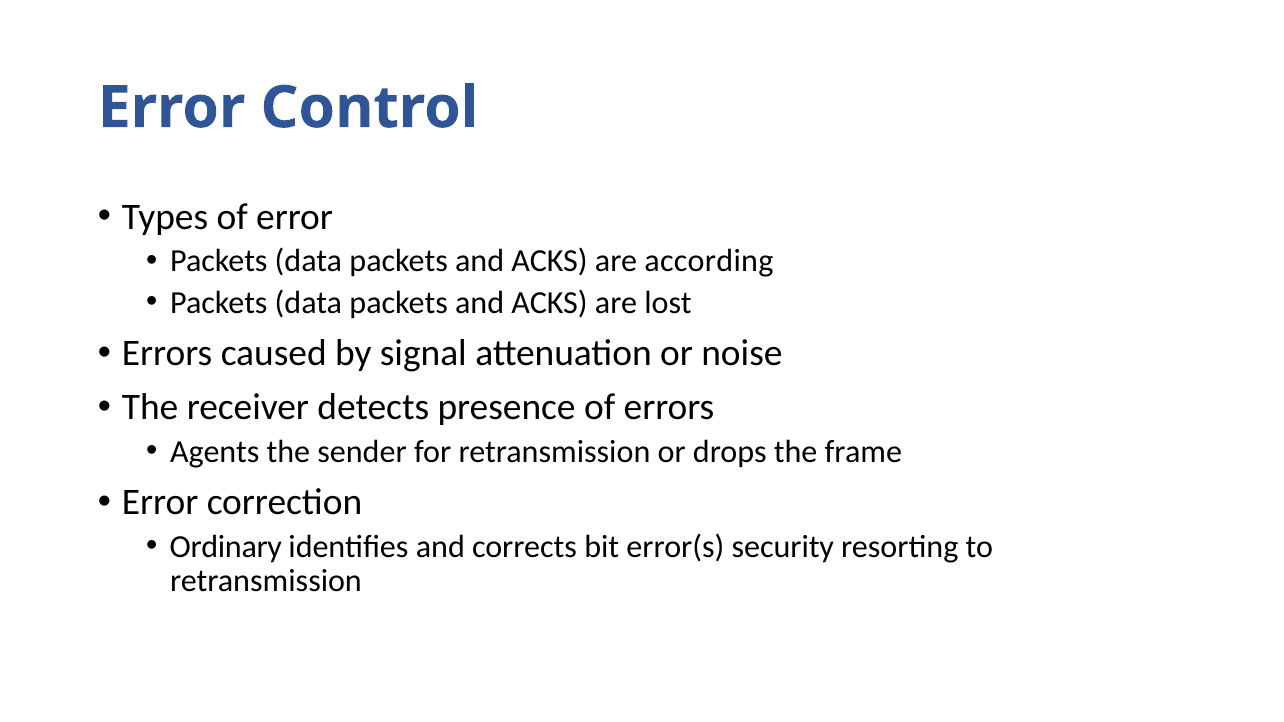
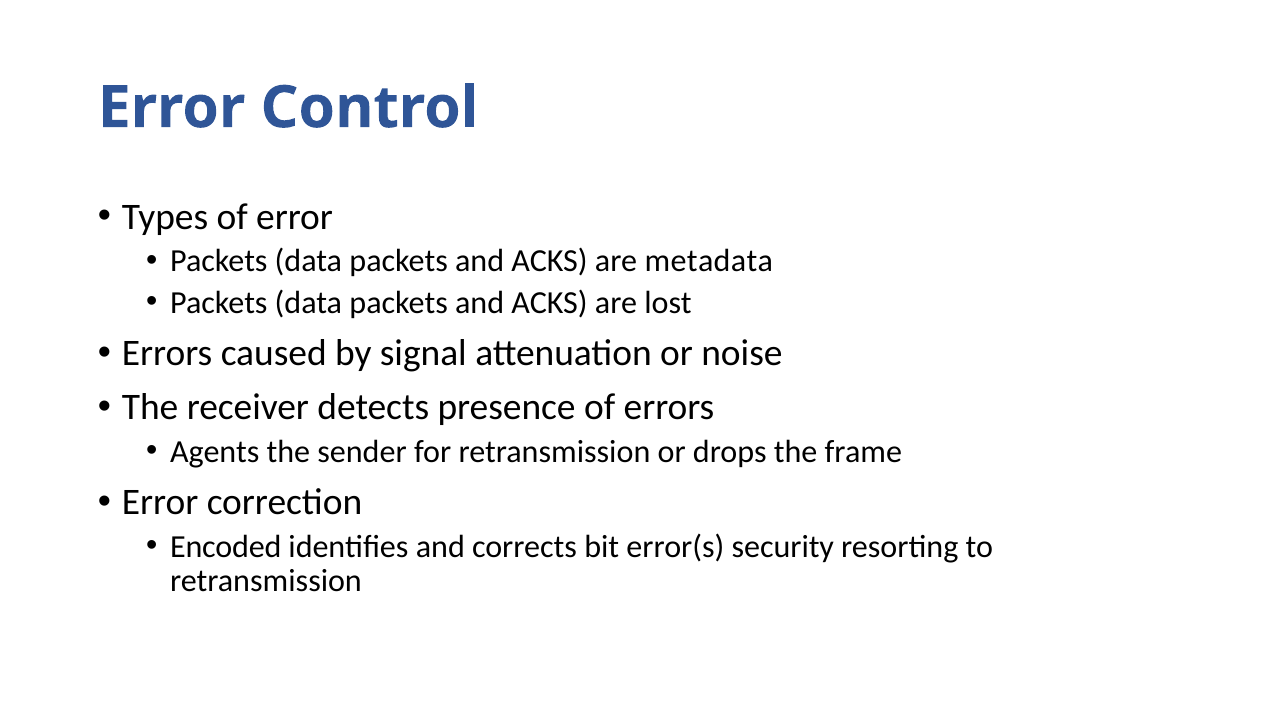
according: according -> metadata (709, 261)
Ordinary: Ordinary -> Encoded (226, 547)
